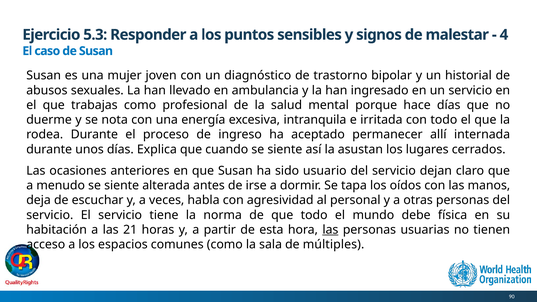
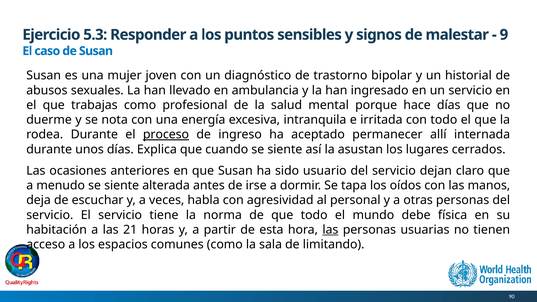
4: 4 -> 9 (504, 35)
proceso underline: none -> present (166, 135)
múltiples: múltiples -> limitando (334, 245)
